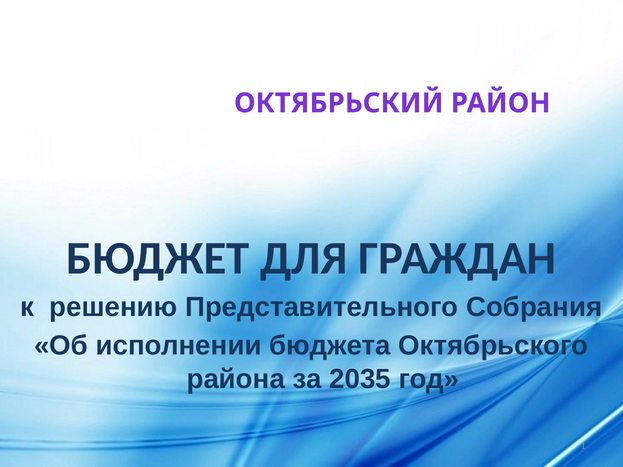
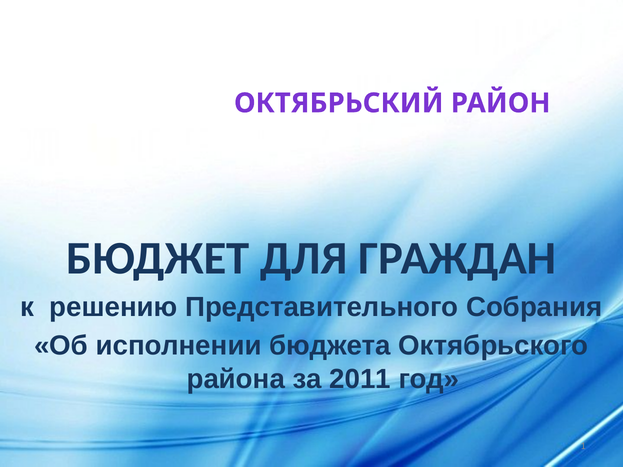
2035: 2035 -> 2011 (360, 379)
